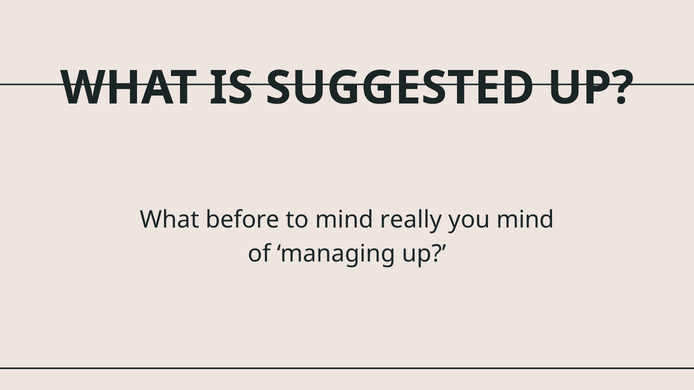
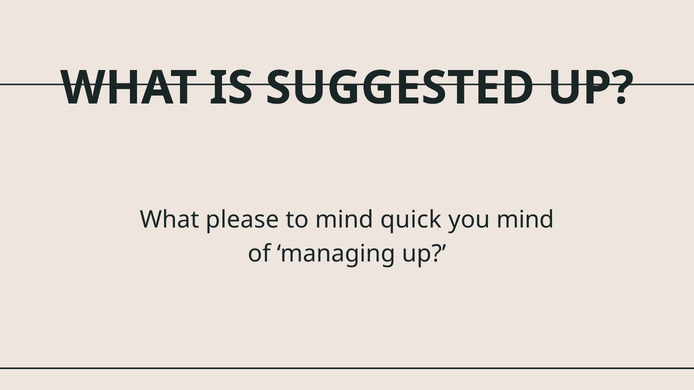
before: before -> please (242, 220)
really: really -> quick (411, 220)
